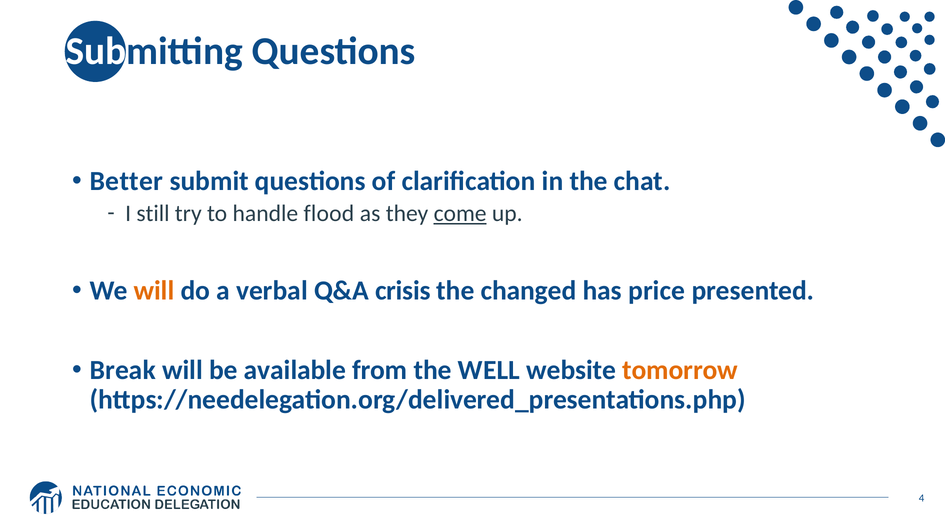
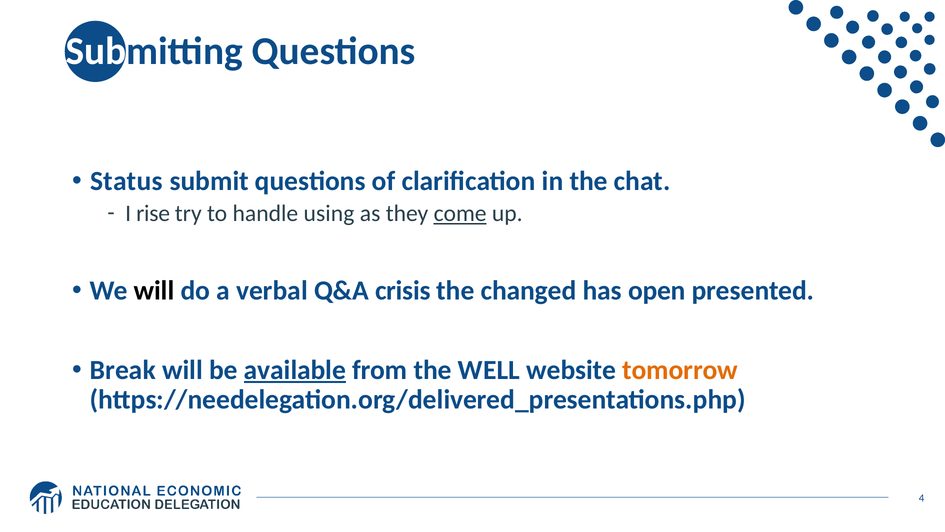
Better: Better -> Status (126, 181)
still: still -> rise (153, 213)
flood: flood -> using (329, 213)
will colour: orange -> black (154, 291)
price: price -> open (657, 291)
available underline: none -> present (295, 370)
